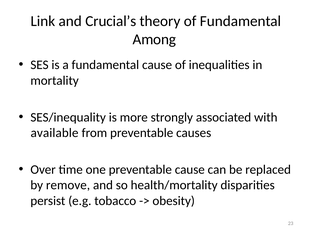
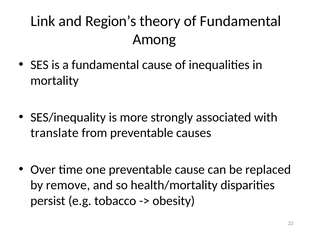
Crucial’s: Crucial’s -> Region’s (111, 21)
available: available -> translate (55, 133)
